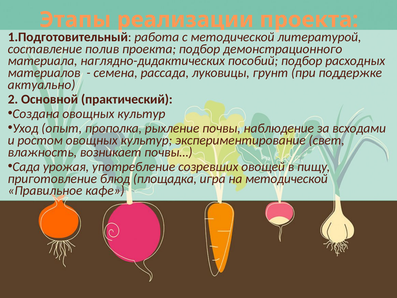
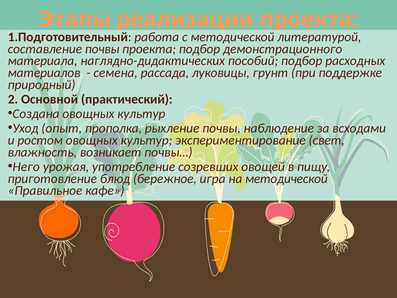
составление полив: полив -> почвы (102, 49)
актуально: актуально -> природный (42, 85)
Сада: Сада -> Него (26, 167)
площадка: площадка -> бережное (165, 179)
